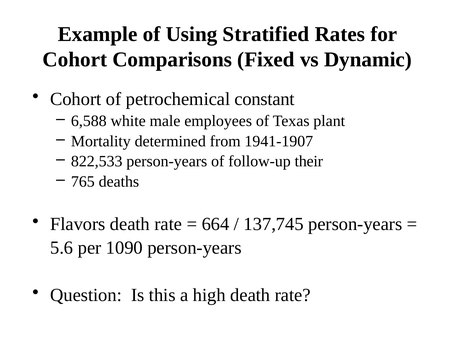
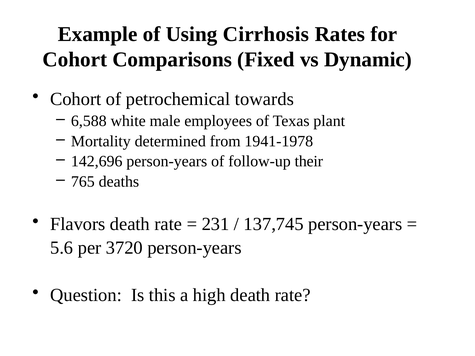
Stratified: Stratified -> Cirrhosis (266, 34)
constant: constant -> towards (264, 99)
1941-1907: 1941-1907 -> 1941-1978 (279, 141)
822,533: 822,533 -> 142,696 (97, 161)
664: 664 -> 231 (216, 224)
1090: 1090 -> 3720 (124, 248)
